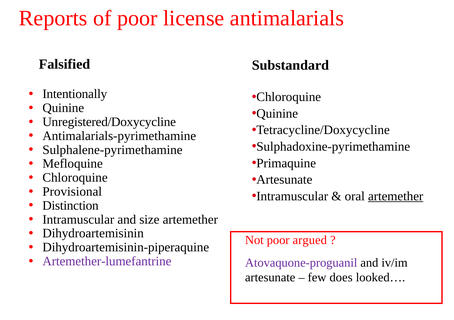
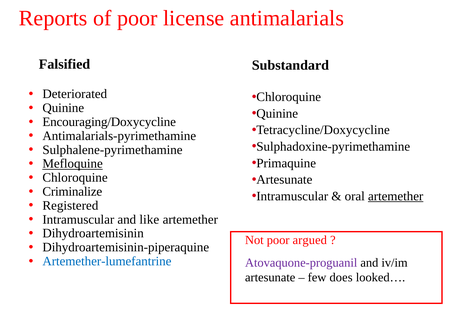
Intentionally: Intentionally -> Deteriorated (75, 94)
Unregistered/Doxycycline: Unregistered/Doxycycline -> Encouraging/Doxycycline (109, 122)
Mefloquine underline: none -> present (73, 164)
Provisional: Provisional -> Criminalize (72, 192)
Distinction: Distinction -> Registered (70, 206)
size: size -> like (149, 220)
Artemether-lumefantrine colour: purple -> blue (107, 262)
